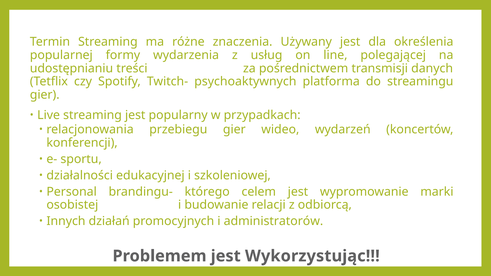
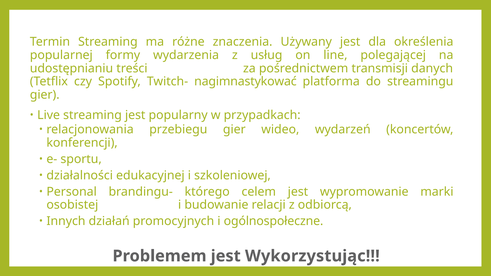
psychoaktywnych: psychoaktywnych -> nagimnastykować (245, 82)
administratorów: administratorów -> ogólnospołeczne (274, 221)
